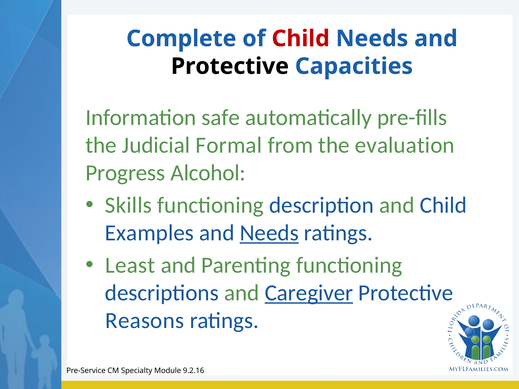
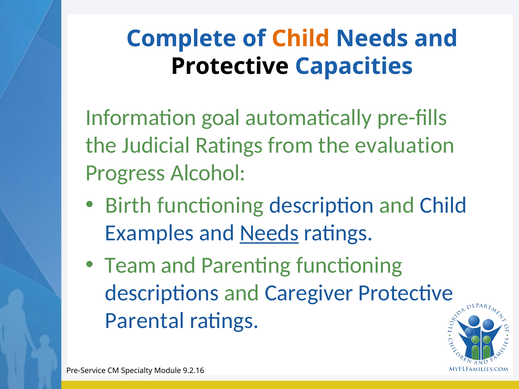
Child colour: red -> orange (301, 39)
safe: safe -> goal (221, 118)
Judicial Formal: Formal -> Ratings (229, 145)
Skills: Skills -> Birth (128, 205)
Least: Least -> Team (130, 265)
Caregiver underline: present -> none (309, 293)
Reasons: Reasons -> Parental (145, 321)
